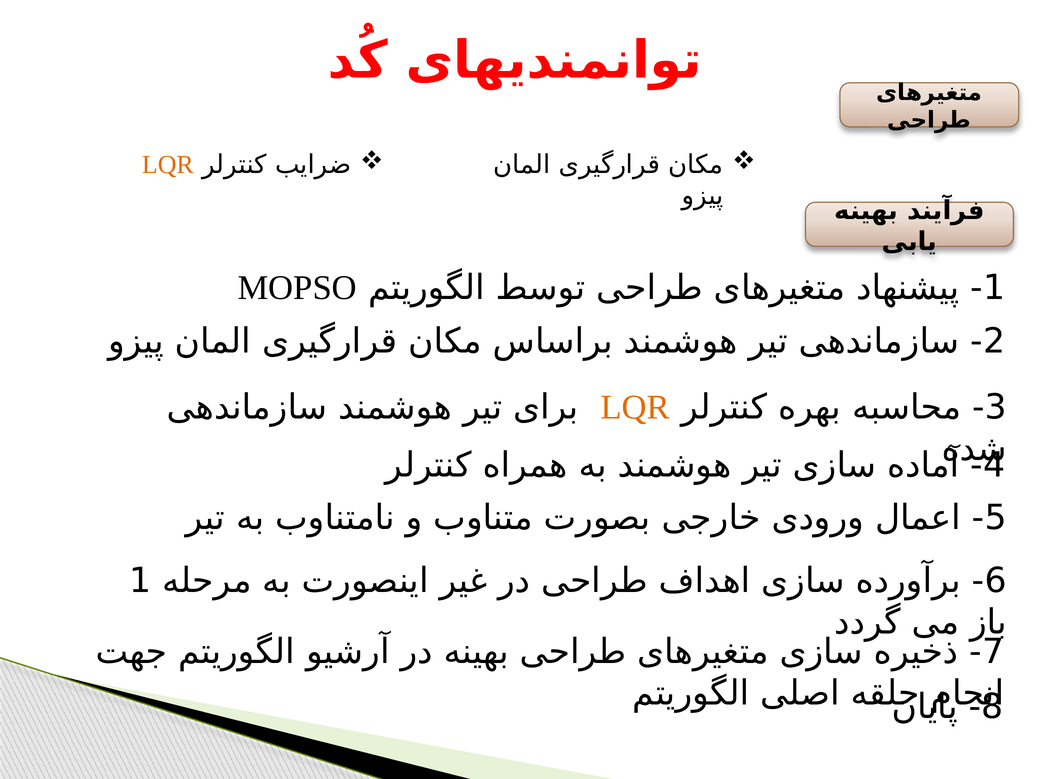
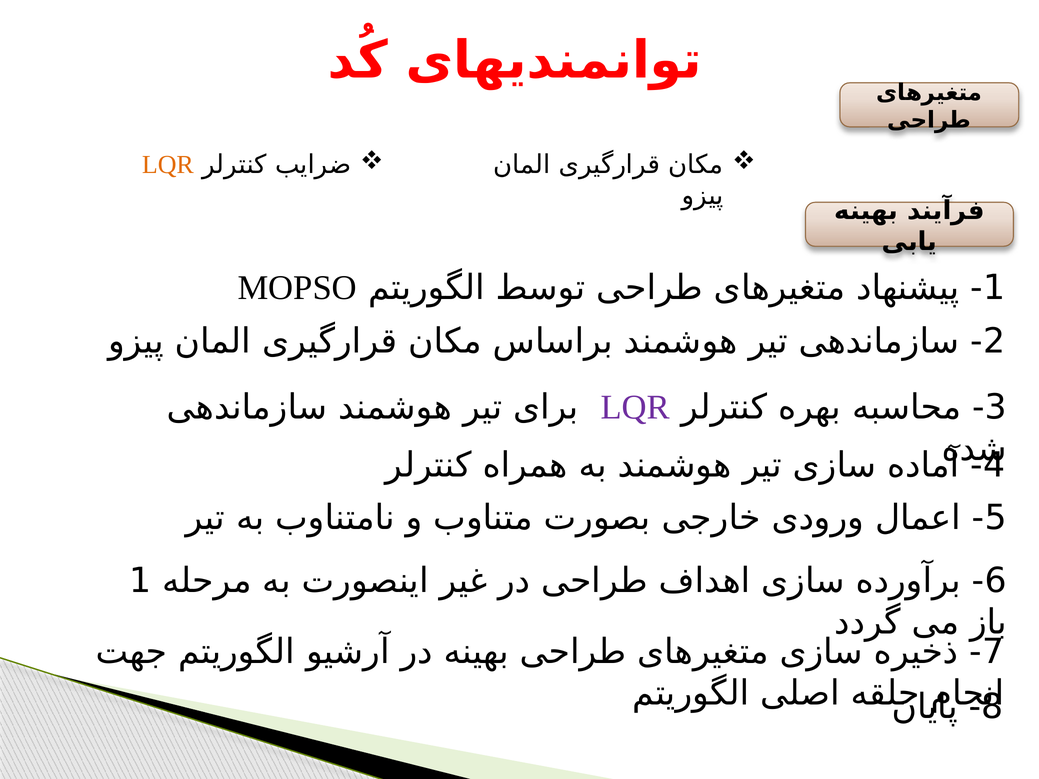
LQR colour: orange -> purple (635, 407)
